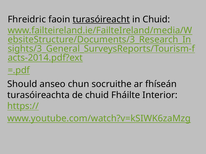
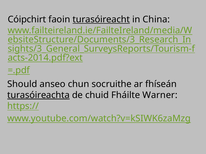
Fhreidric: Fhreidric -> Cóipchirt (27, 20)
in Chuid: Chuid -> China (156, 20)
turasóireachta underline: none -> present (38, 95)
Interior: Interior -> Warner (160, 95)
